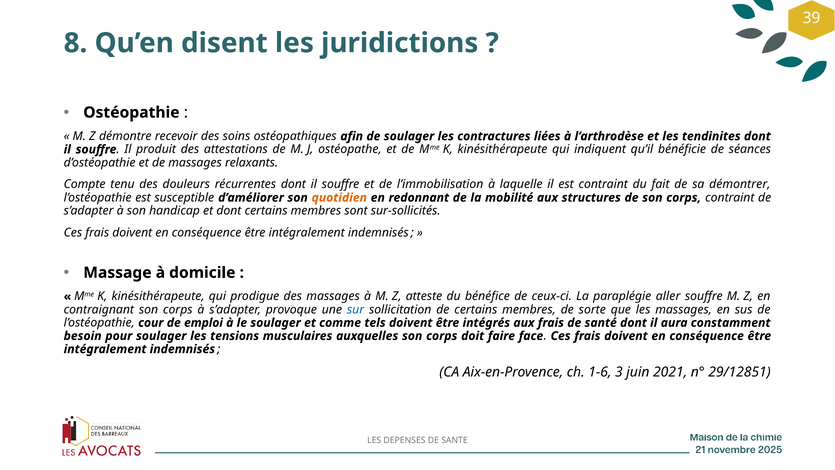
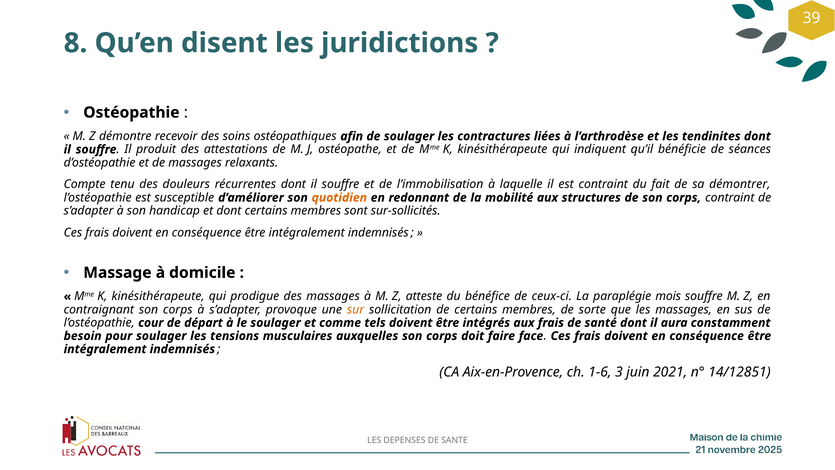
aller: aller -> mois (668, 296)
sur colour: blue -> orange (356, 309)
emploi: emploi -> départ (203, 323)
29/12851: 29/12851 -> 14/12851 (740, 372)
